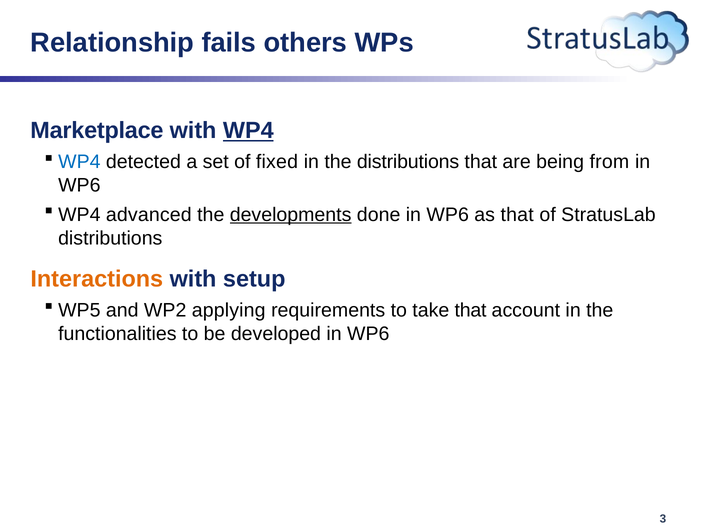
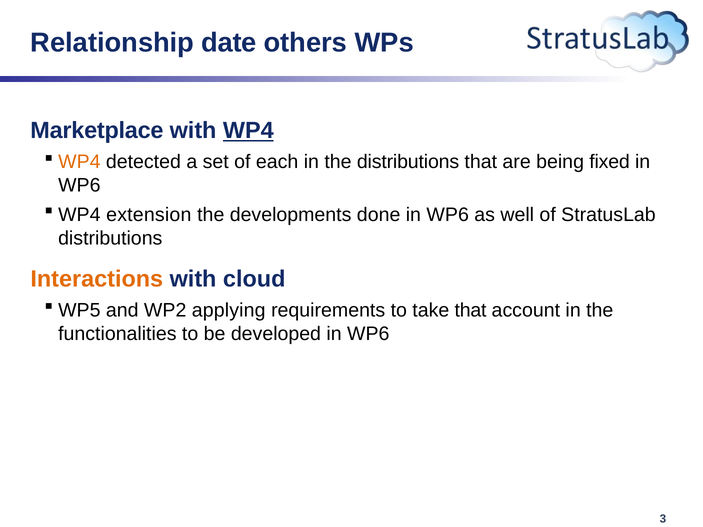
fails: fails -> date (229, 43)
WP4 colour: blue -> orange (79, 162)
fixed: fixed -> each (277, 162)
from: from -> fixed (610, 162)
advanced: advanced -> extension (149, 215)
developments underline: present -> none (291, 215)
as that: that -> well (517, 215)
setup: setup -> cloud (254, 279)
